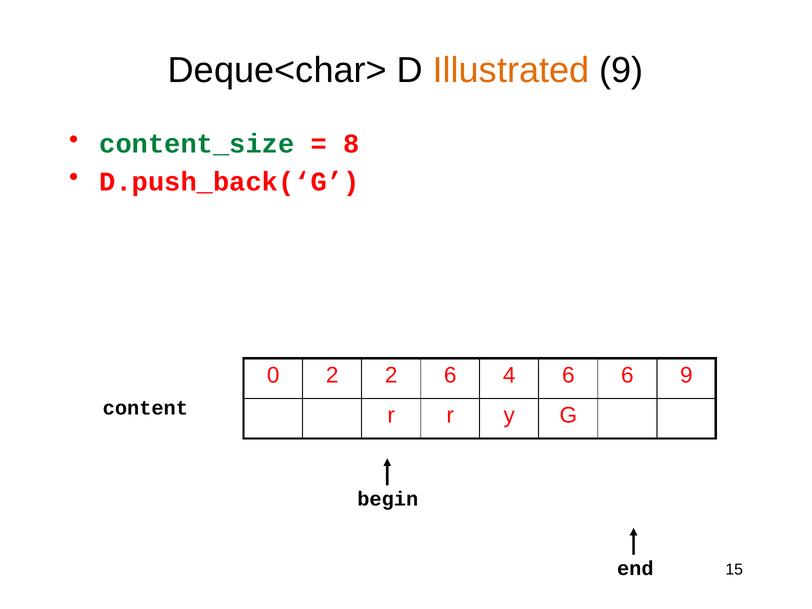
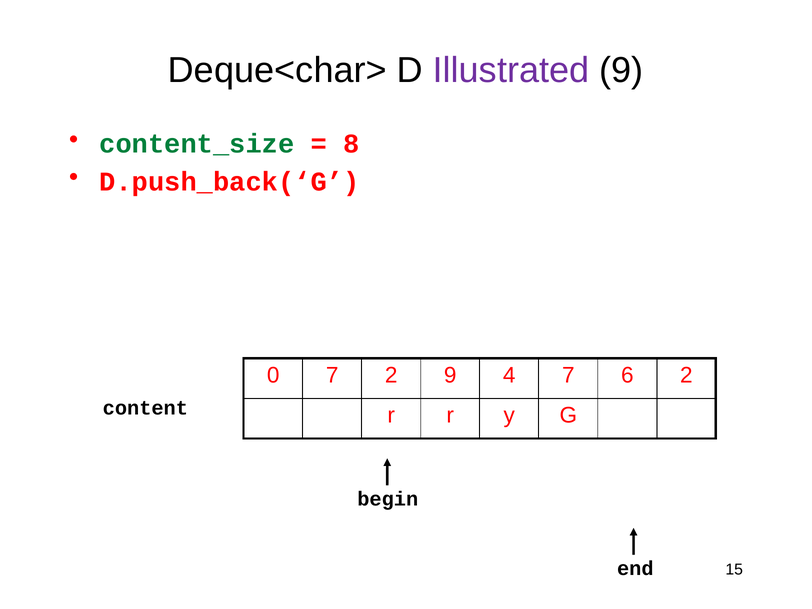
Illustrated colour: orange -> purple (511, 70)
0 2: 2 -> 7 (332, 375)
2 6: 6 -> 9 (450, 375)
4 6: 6 -> 7 (568, 375)
6 9: 9 -> 2 (686, 375)
